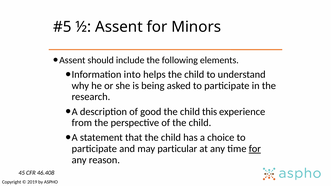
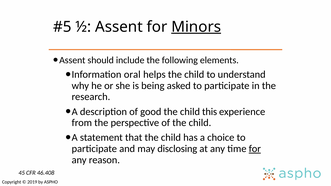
Minors underline: none -> present (196, 27)
into: into -> oral (132, 75)
particular: particular -> disclosing (177, 149)
